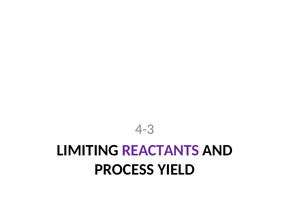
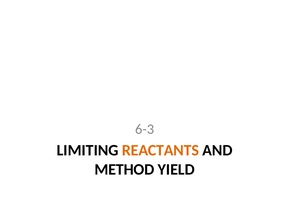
4-3: 4-3 -> 6-3 (145, 129)
REACTANTS colour: purple -> orange (160, 150)
PROCESS: PROCESS -> METHOD (124, 170)
